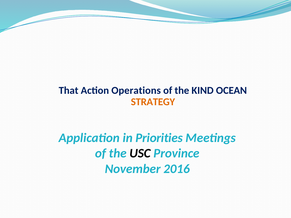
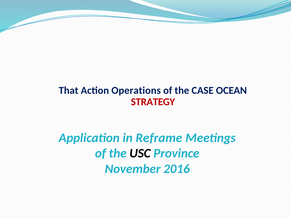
KIND: KIND -> CASE (203, 91)
STRATEGY colour: orange -> red (153, 102)
Priorities: Priorities -> Reframe (159, 138)
